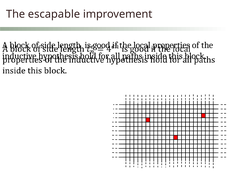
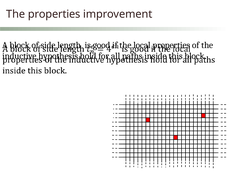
The escapable: escapable -> properties (54, 14)
